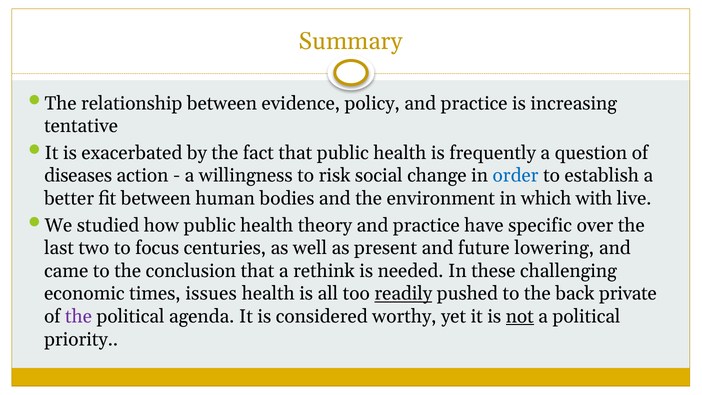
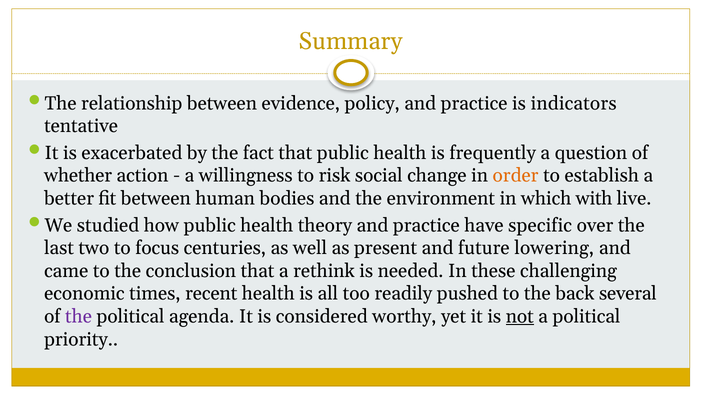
increasing: increasing -> indicators (574, 103)
diseases: diseases -> whether (78, 176)
order colour: blue -> orange (516, 176)
issues: issues -> recent (211, 294)
readily underline: present -> none (403, 294)
private: private -> several (628, 294)
